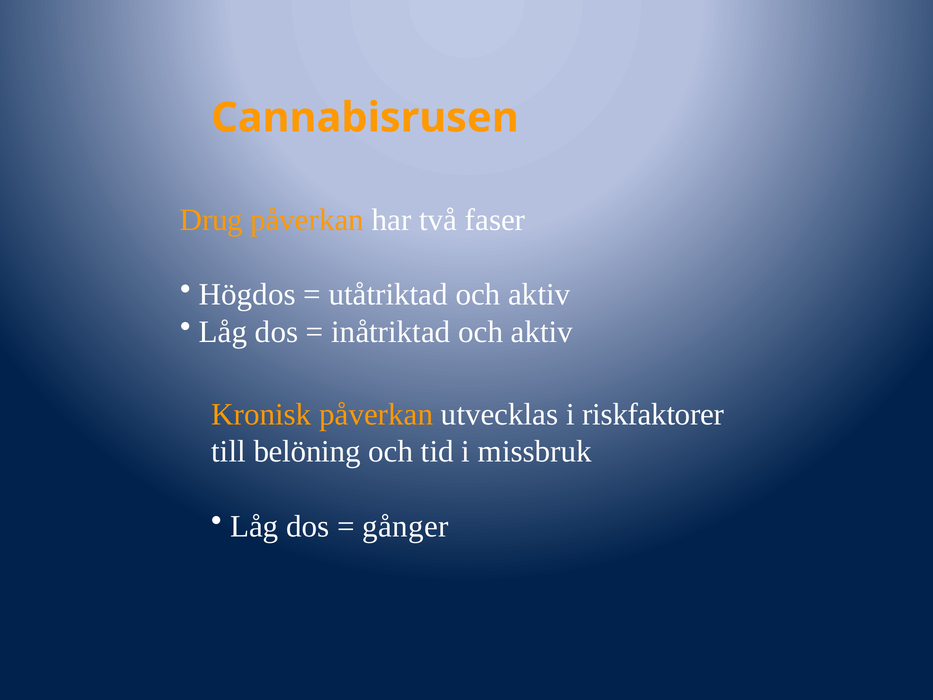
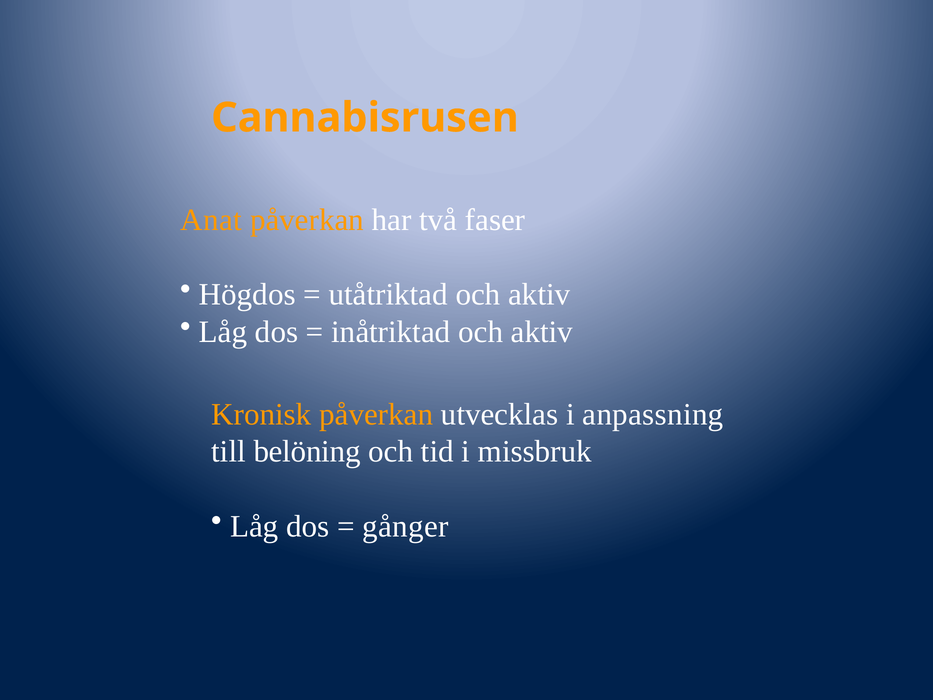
Drug: Drug -> Anat (211, 220)
riskfaktorer: riskfaktorer -> anpassning (653, 414)
